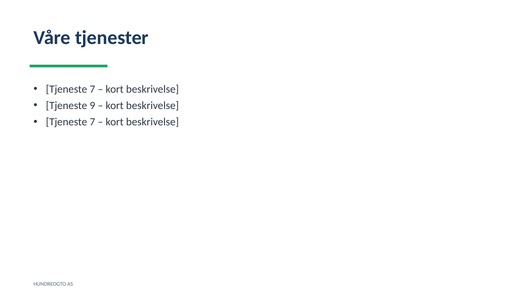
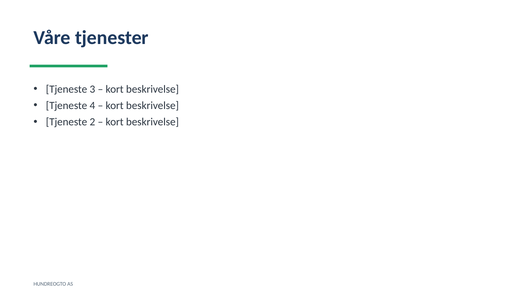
7: 7 -> 3 (92, 89)
9: 9 -> 4 (92, 106)
7: 7 -> 2 (92, 122)
